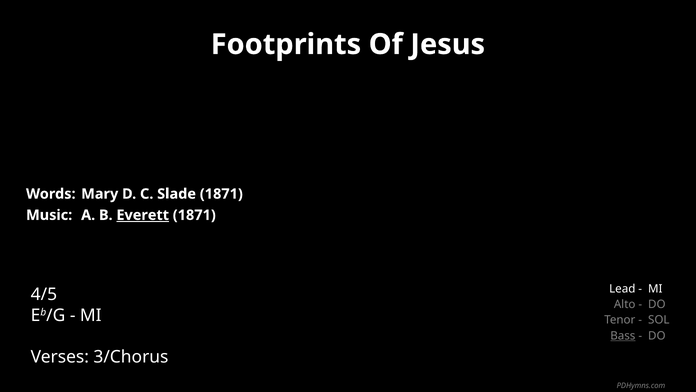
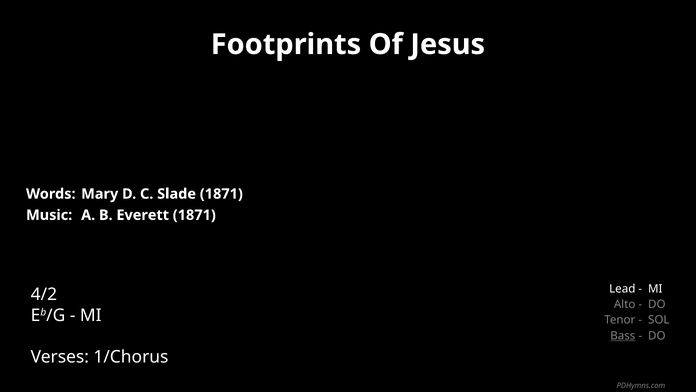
Everett underline: present -> none (143, 215)
4/5: 4/5 -> 4/2 (44, 294)
3/Chorus: 3/Chorus -> 1/Chorus (131, 357)
